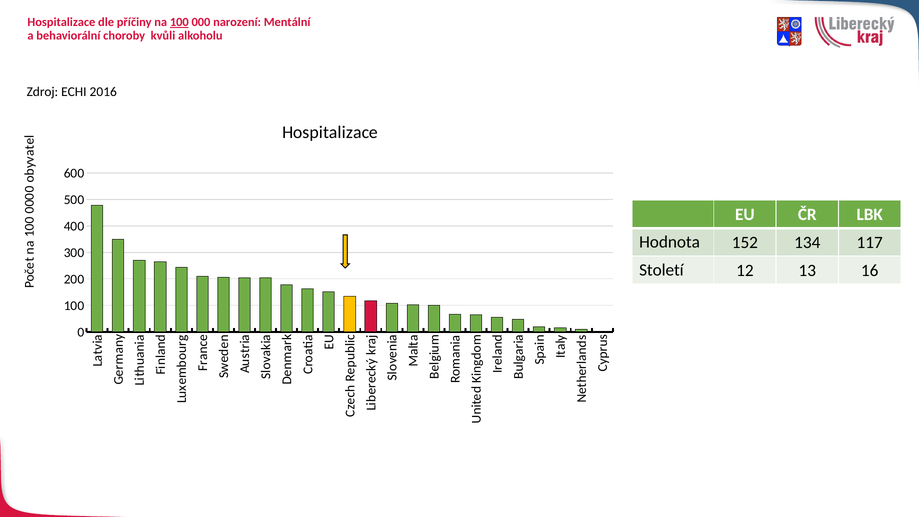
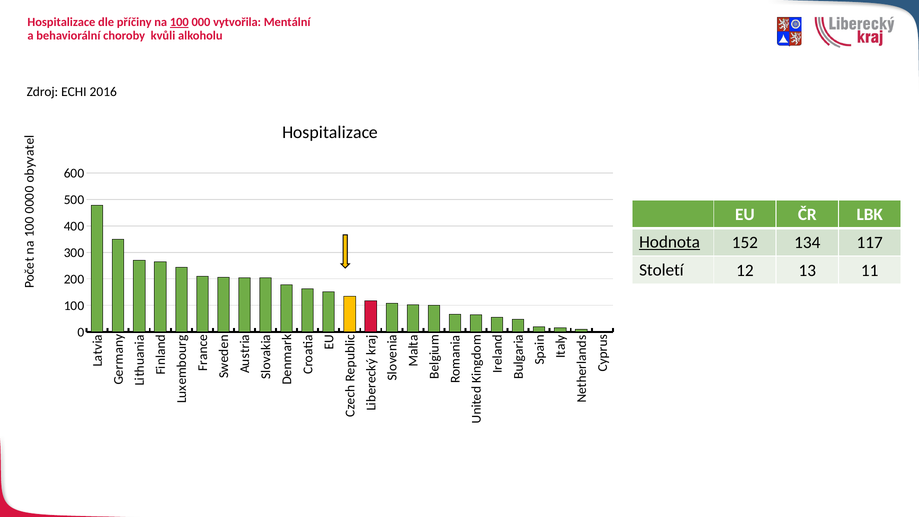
narození: narození -> vytvořila (237, 22)
Hodnota underline: none -> present (670, 242)
16: 16 -> 11 (870, 271)
